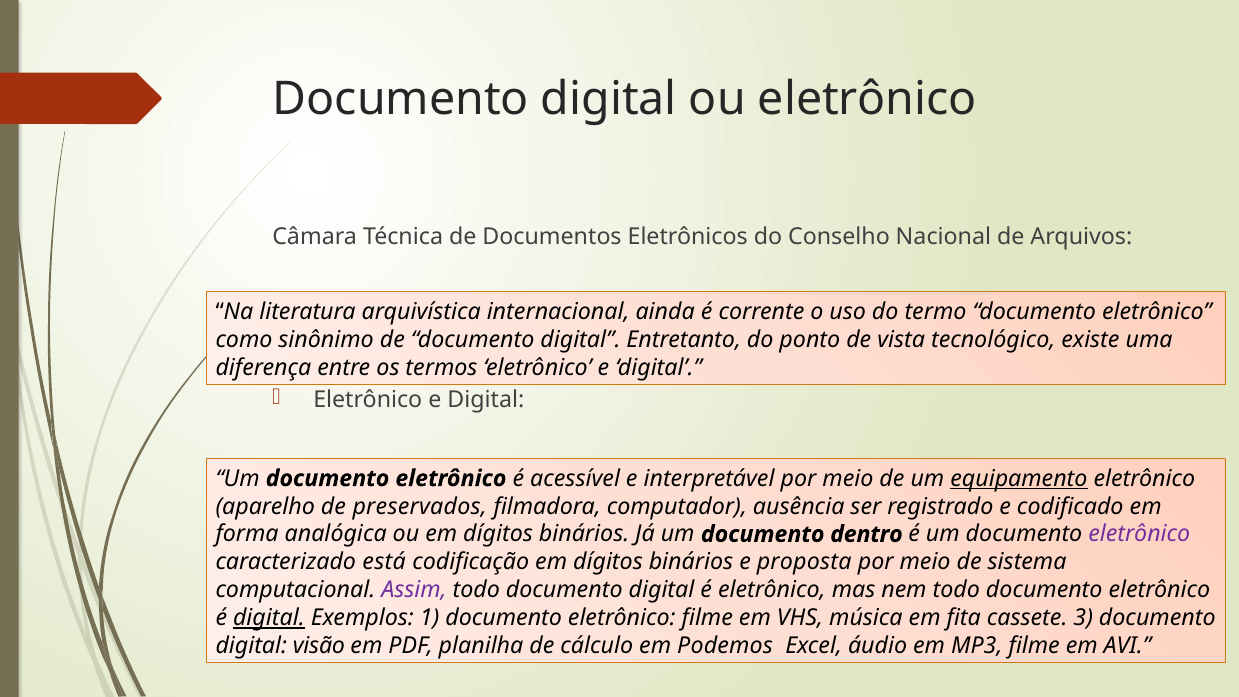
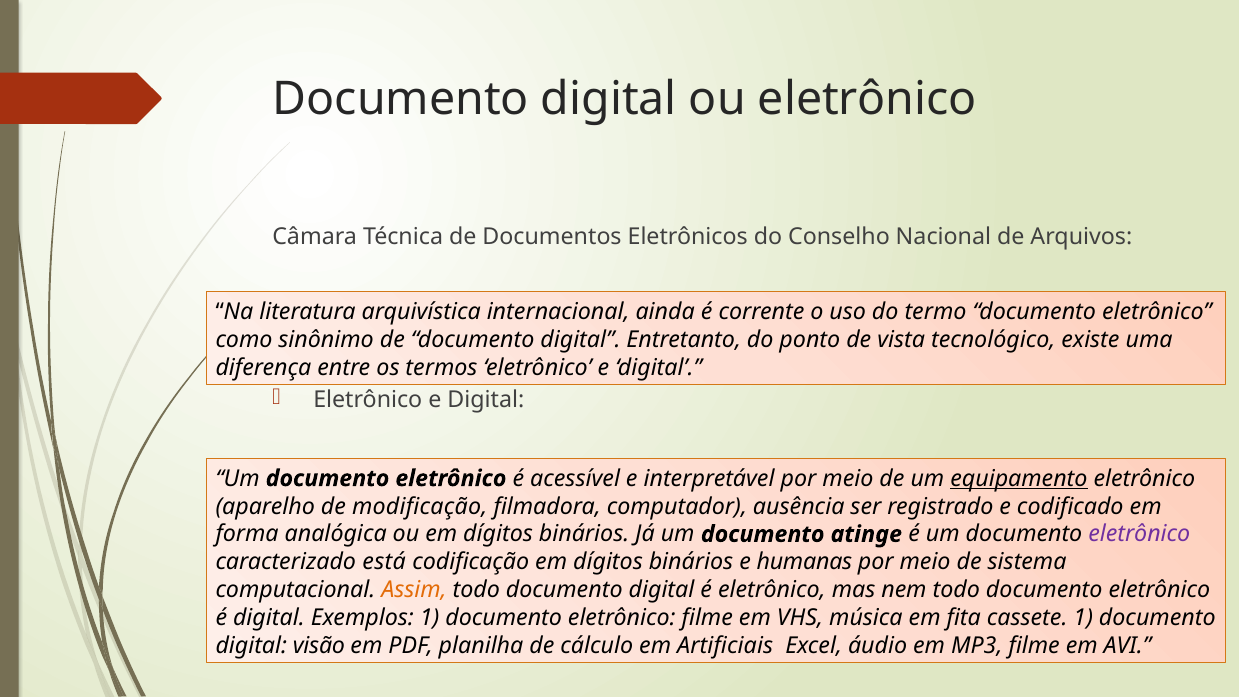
preservados: preservados -> modificação (420, 506)
dentro: dentro -> atinge (866, 534)
proposta: proposta -> humanas (804, 562)
Assim colour: purple -> orange (414, 590)
digital underline: present -> none (269, 618)
cassete 3: 3 -> 1 (1083, 618)
Podemos: Podemos -> Artificiais (725, 646)
